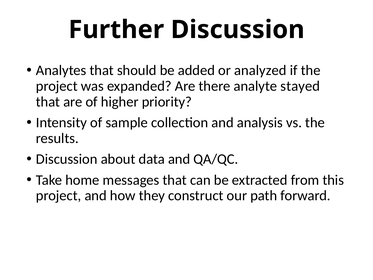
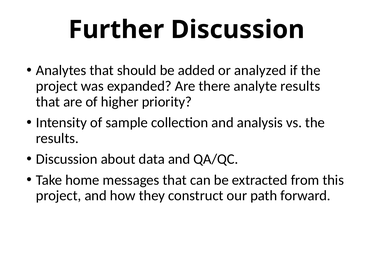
analyte stayed: stayed -> results (300, 86)
